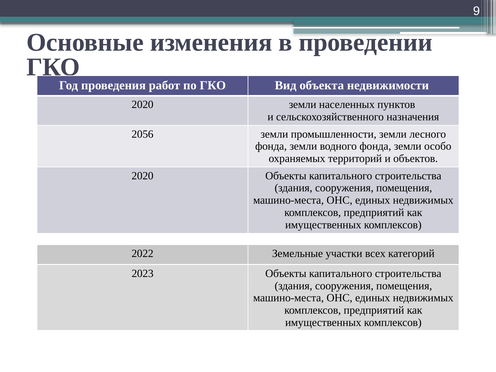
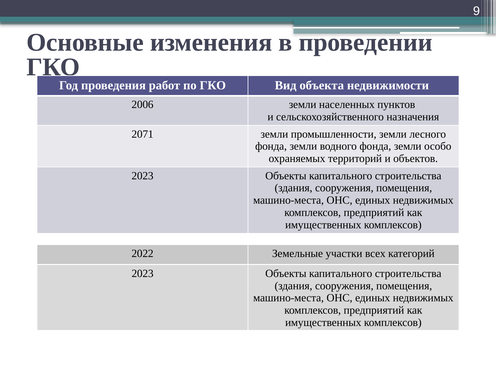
2020: 2020 -> 2006 (143, 105)
2056: 2056 -> 2071 (143, 134)
2020: 2020 -> 2023 (143, 176)
